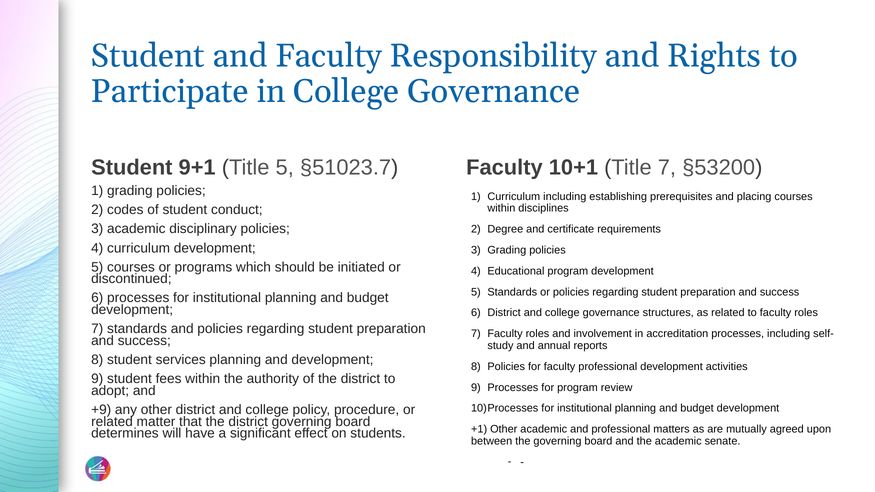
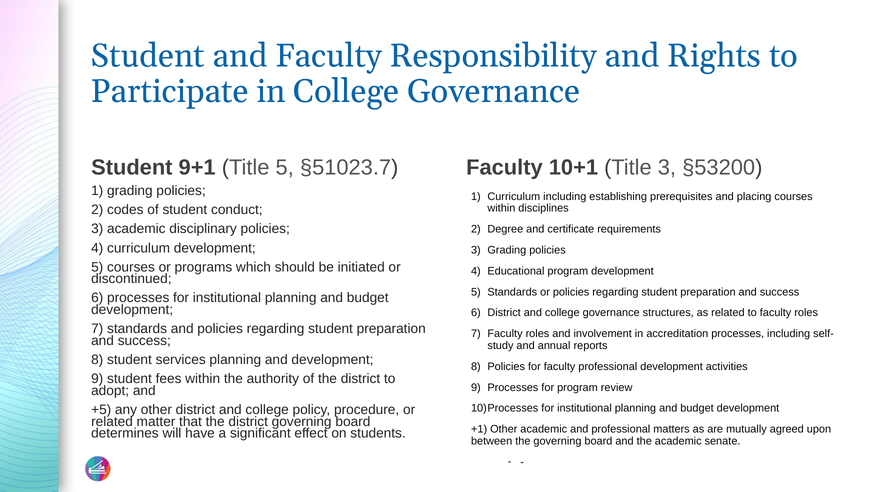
Title 7: 7 -> 3 (667, 167)
+9: +9 -> +5 (101, 410)
